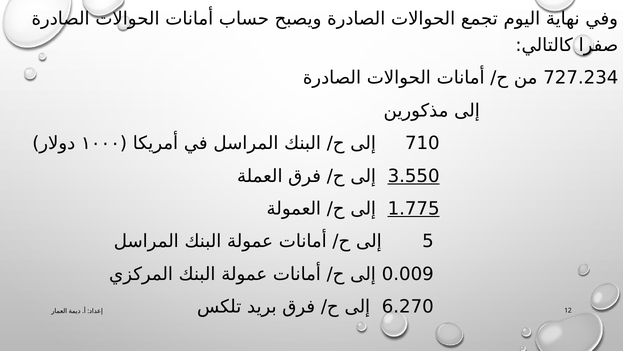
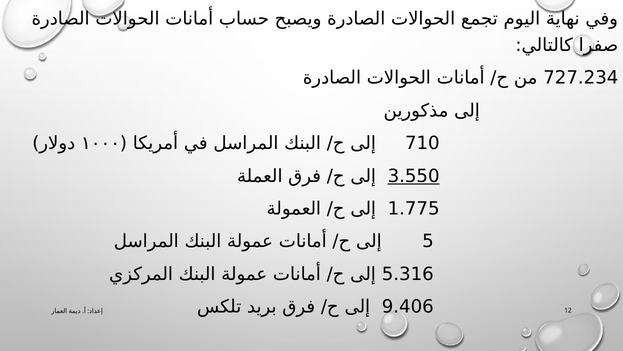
1.775 underline: present -> none (414, 208)
0.009: 0.009 -> 5.316 (408, 274)
6.270: 6.270 -> 9.406 (408, 306)
